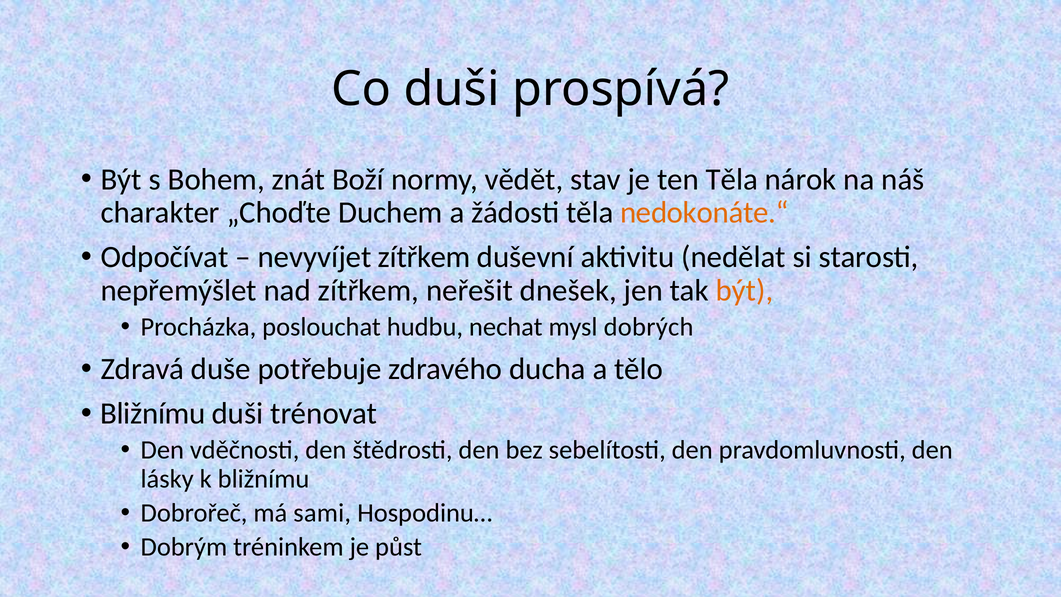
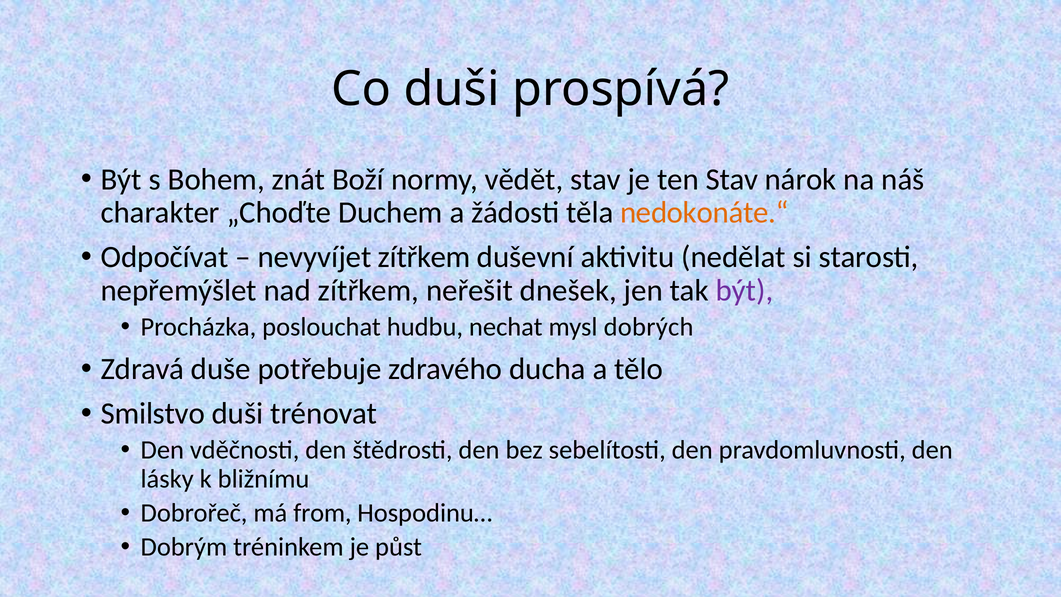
ten Těla: Těla -> Stav (732, 179)
být colour: orange -> purple (744, 290)
Bližnímu: Bližnímu -> Smilstvo (153, 413)
sami: sami -> from (322, 513)
